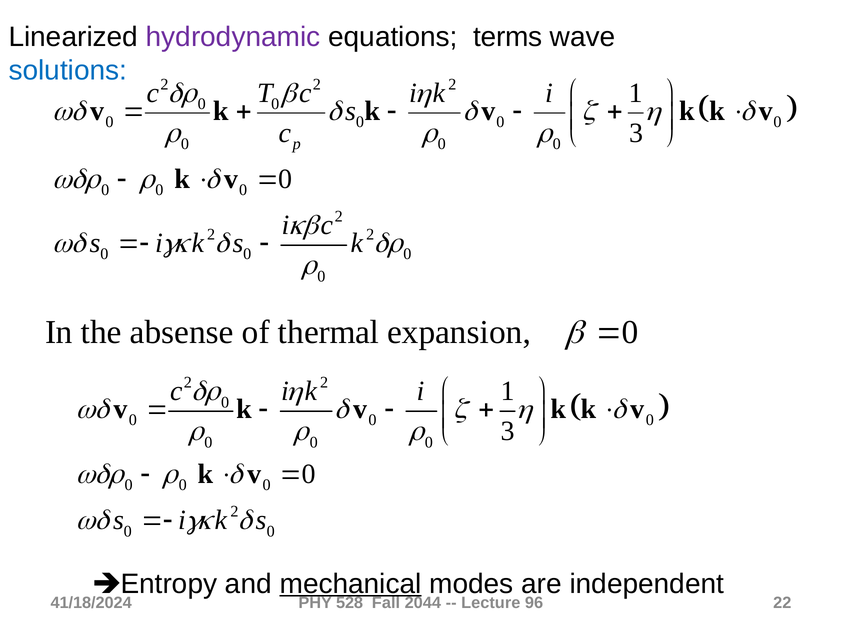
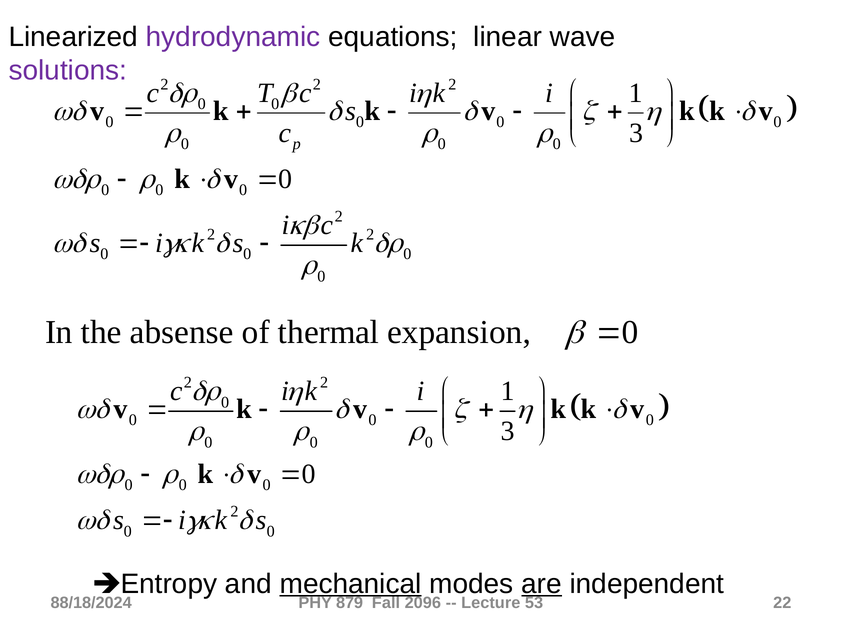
terms: terms -> linear (508, 37)
solutions colour: blue -> purple (68, 71)
are underline: none -> present (542, 584)
41/18/2024: 41/18/2024 -> 88/18/2024 (91, 603)
528: 528 -> 879 (350, 603)
2044: 2044 -> 2096 (423, 603)
96: 96 -> 53 (534, 603)
